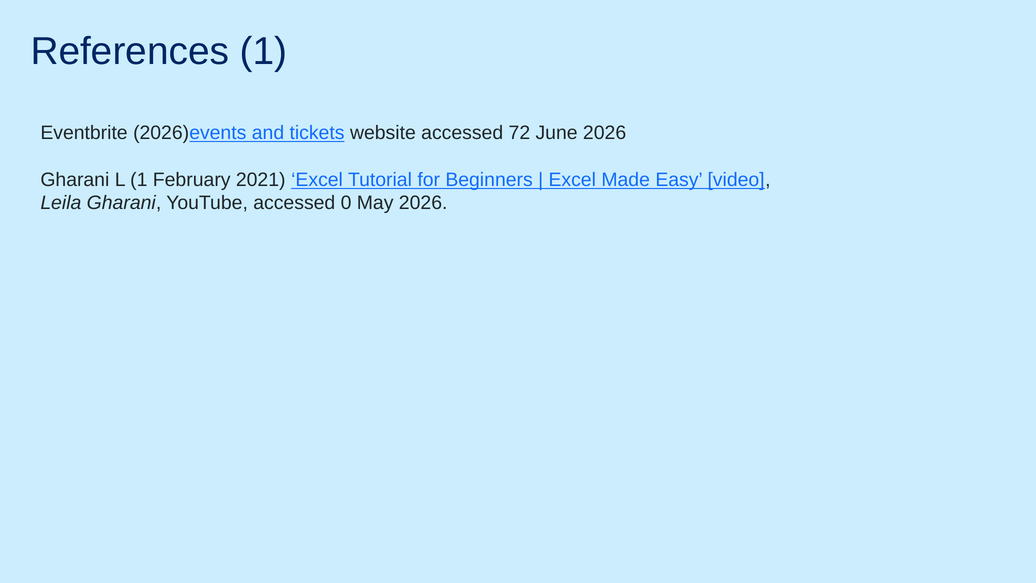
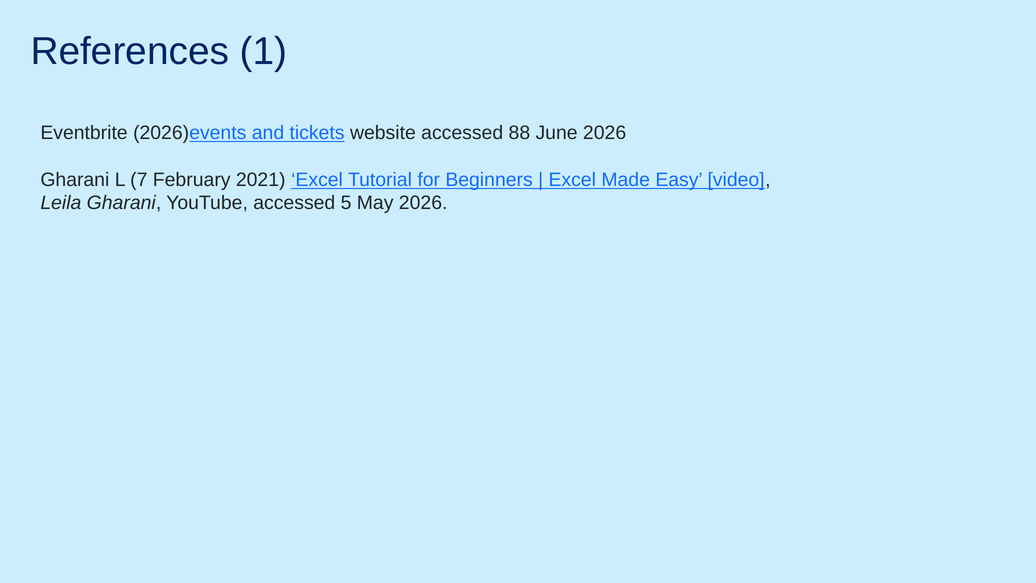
72: 72 -> 88 (519, 133)
L 1: 1 -> 7 (139, 180)
0: 0 -> 5 (346, 203)
